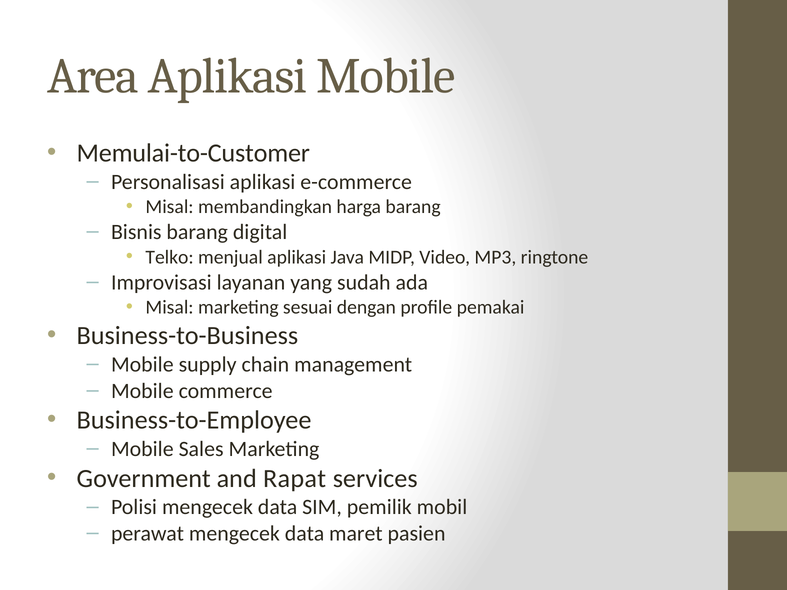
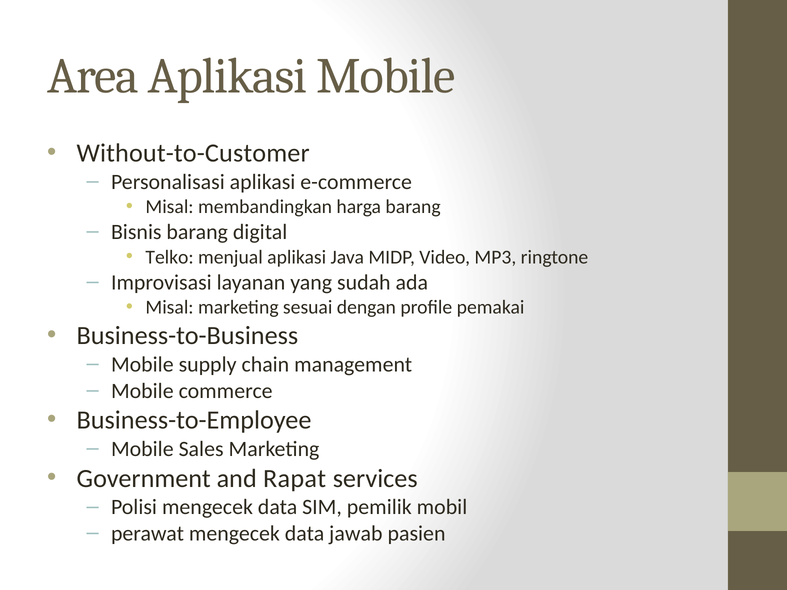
Memulai-to-Customer: Memulai-to-Customer -> Without-to-Customer (193, 153)
maret: maret -> jawab (356, 534)
